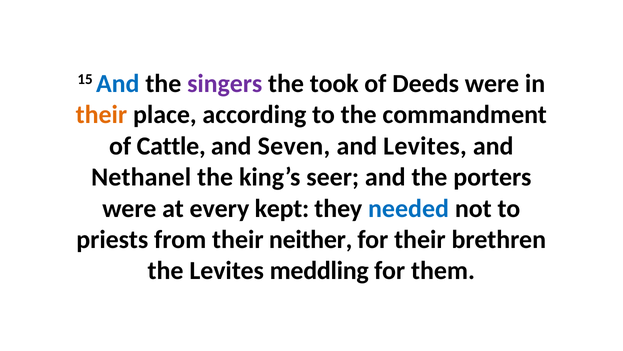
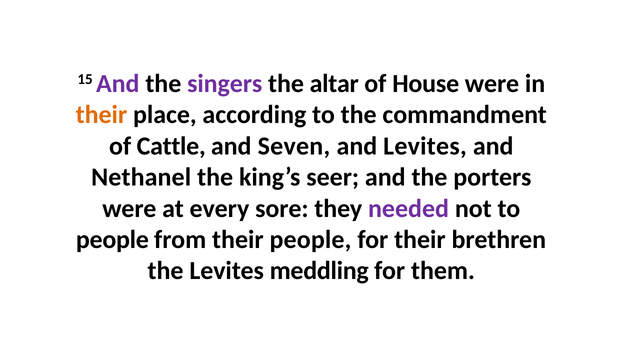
And colour: blue -> purple (118, 84)
took: took -> altar (334, 84)
Deeds: Deeds -> House (426, 84)
kept: kept -> sore (282, 208)
needed colour: blue -> purple (409, 208)
priests: priests -> people (112, 239)
their neither: neither -> people (310, 239)
